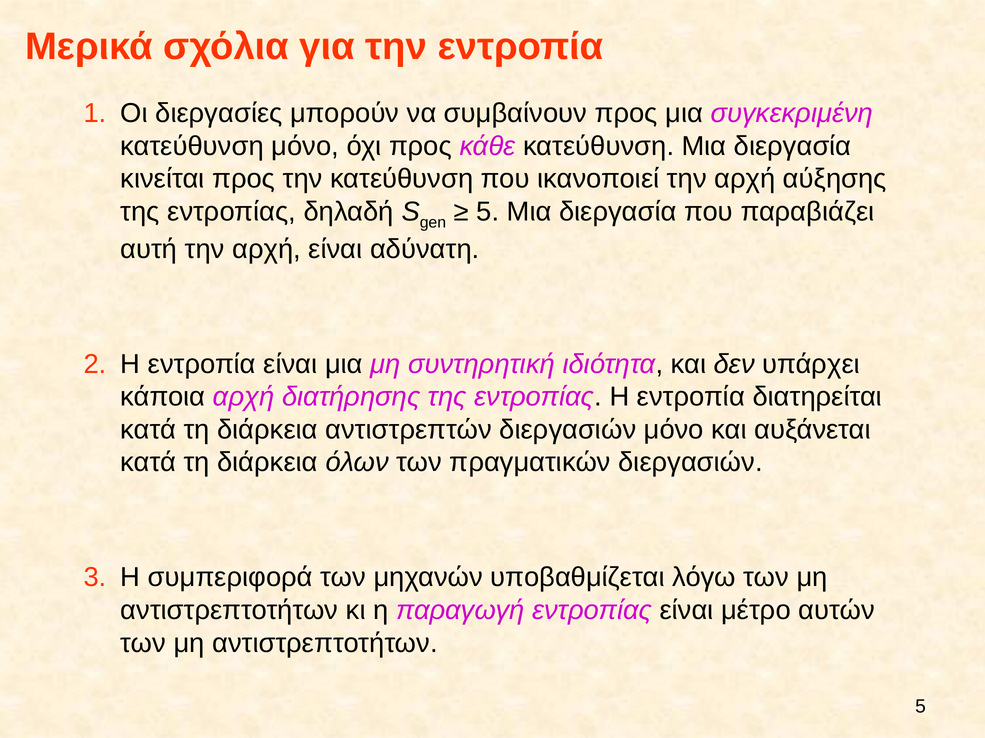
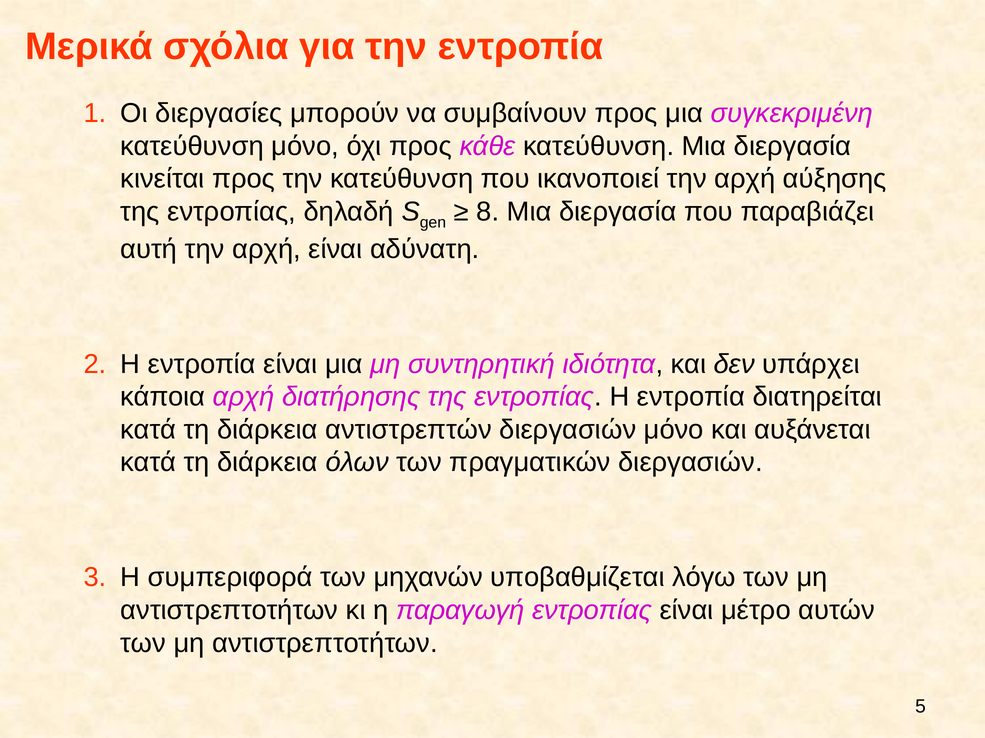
5: 5 -> 8 (488, 212)
